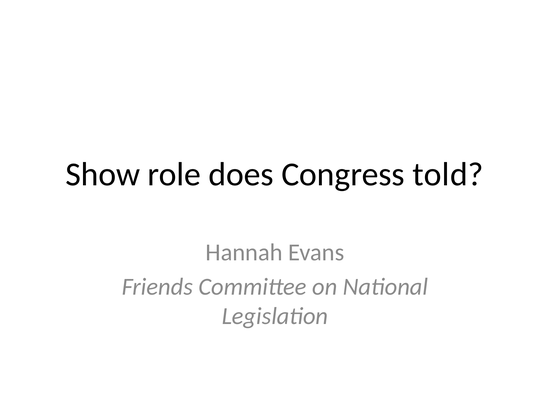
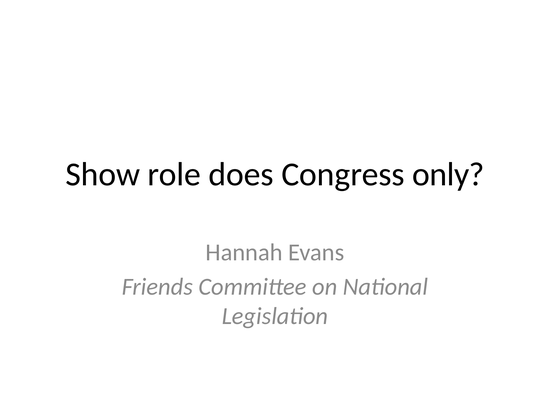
told: told -> only (448, 175)
